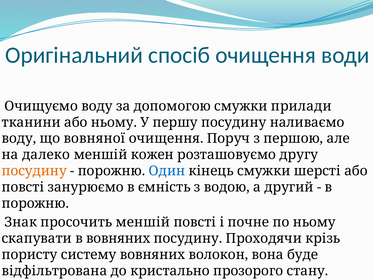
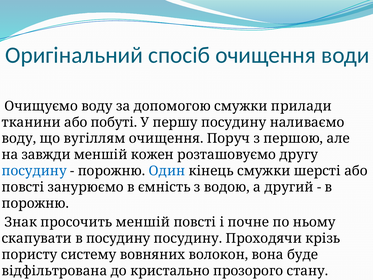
або ньому: ньому -> побуті (114, 122)
вовняної: вовняної -> вугіллям (95, 138)
далеко: далеко -> завжди (46, 155)
посудину colour: orange -> blue (34, 171)
в вовняних: вовняних -> посудину (118, 238)
